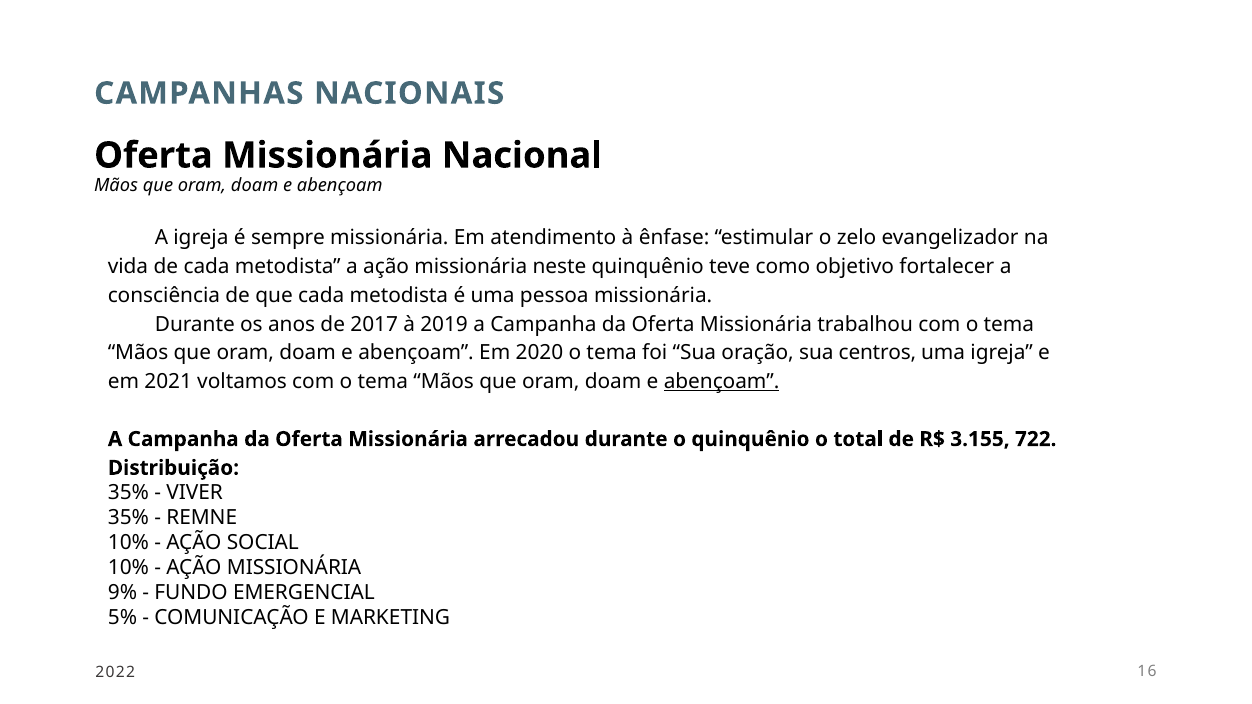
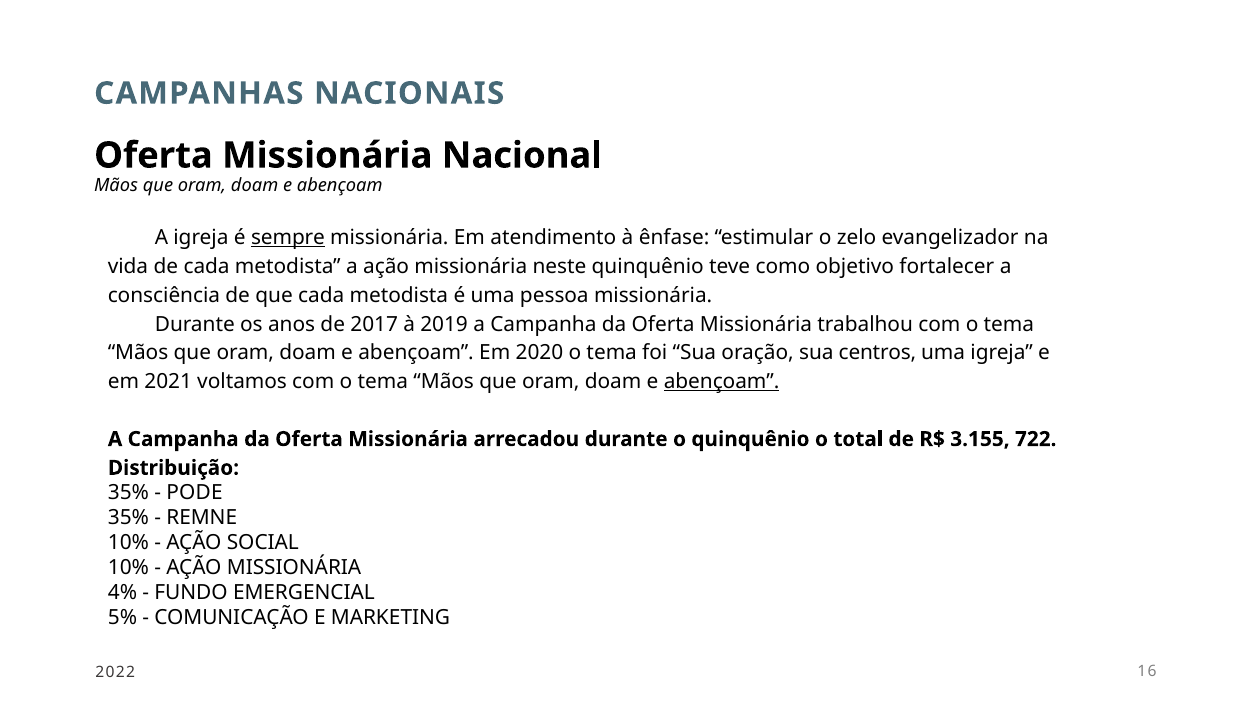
sempre underline: none -> present (288, 238)
VIVER: VIVER -> PODE (195, 493)
9%: 9% -> 4% (122, 593)
